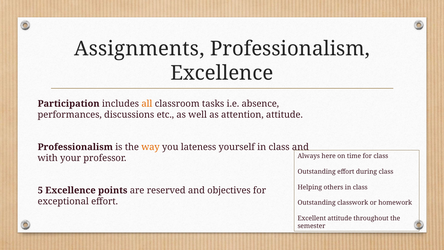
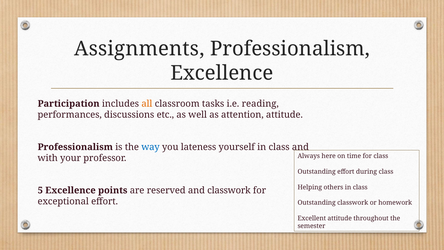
absence: absence -> reading (260, 104)
way colour: orange -> blue (150, 147)
and objectives: objectives -> classwork (229, 190)
